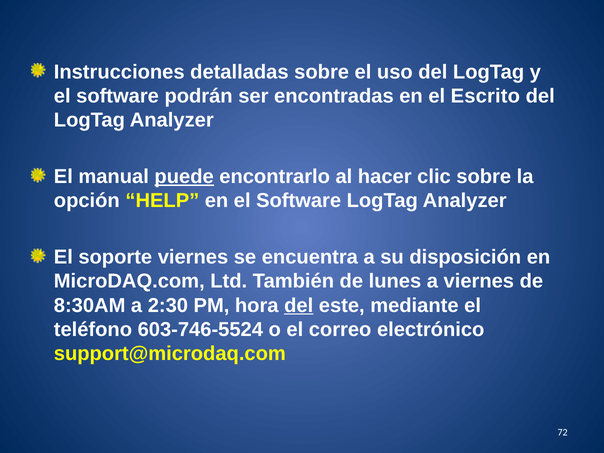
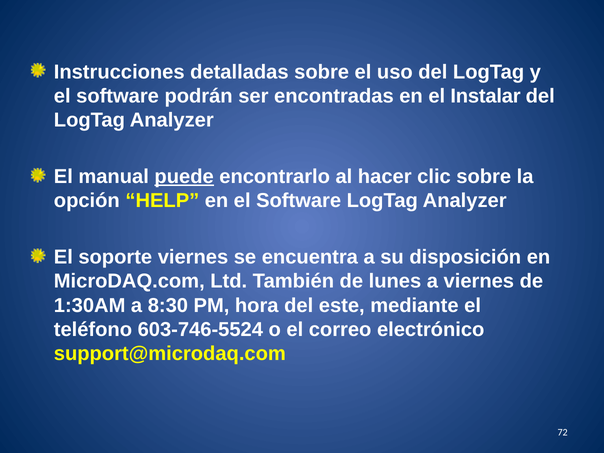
Escrito: Escrito -> Instalar (486, 96)
8:30AM: 8:30AM -> 1:30AM (90, 305)
2:30: 2:30 -> 8:30 (168, 305)
del underline: present -> none (299, 305)
